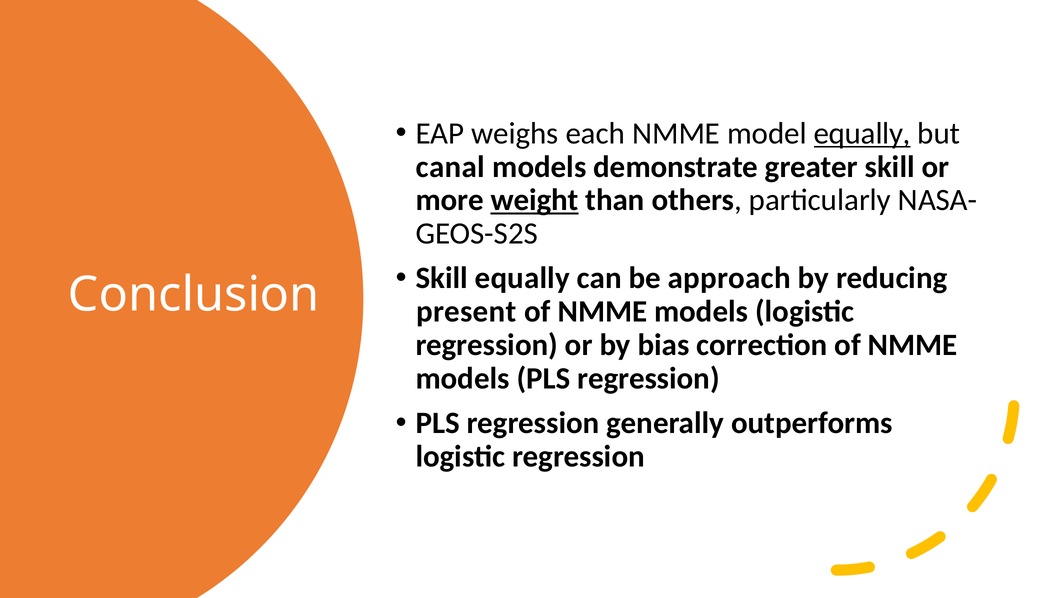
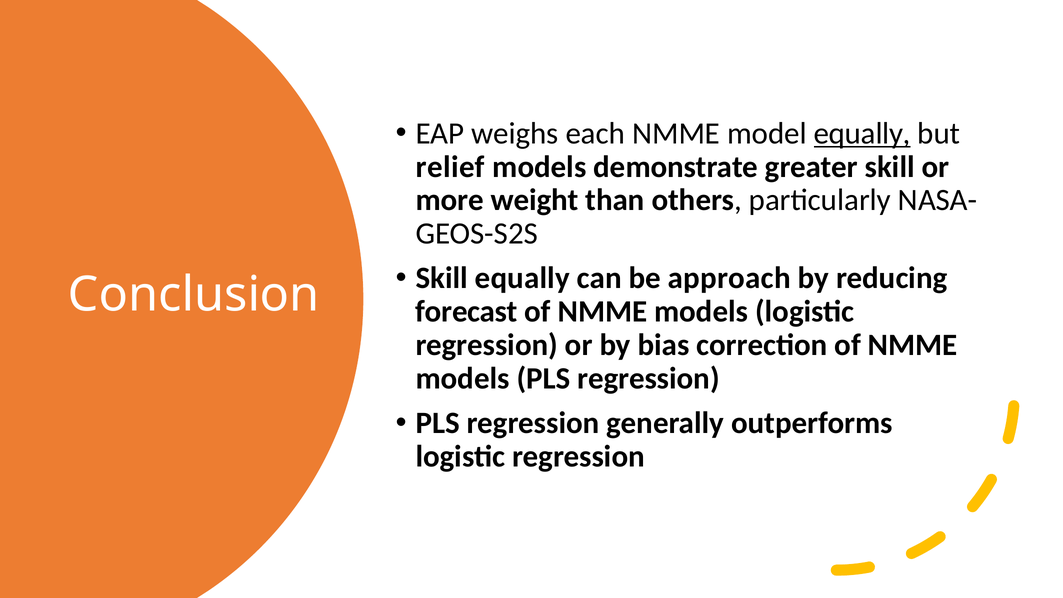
canal: canal -> relief (450, 167)
weight underline: present -> none (535, 200)
present: present -> forecast (467, 312)
